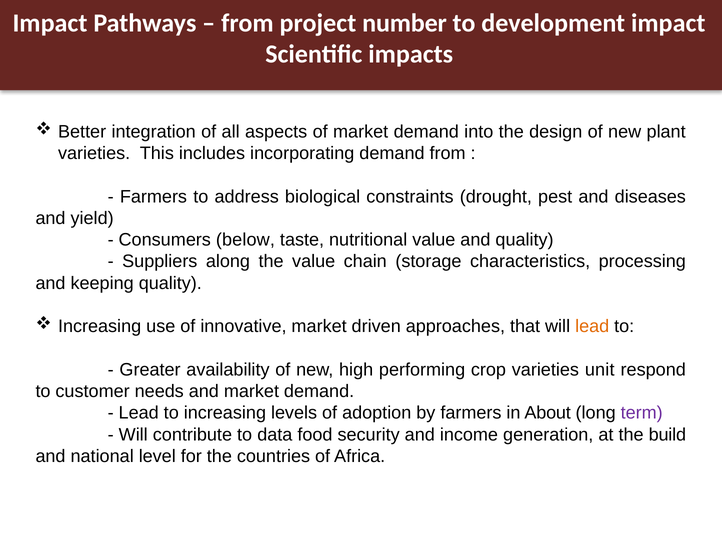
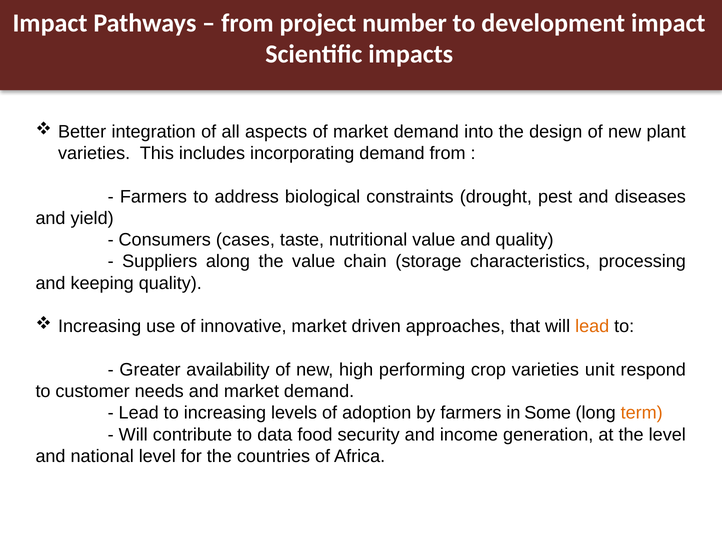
below: below -> cases (245, 240)
About: About -> Some (548, 413)
term colour: purple -> orange (642, 413)
the build: build -> level (667, 435)
